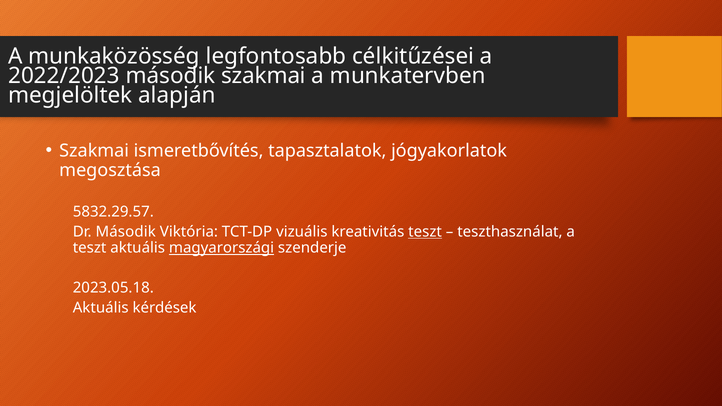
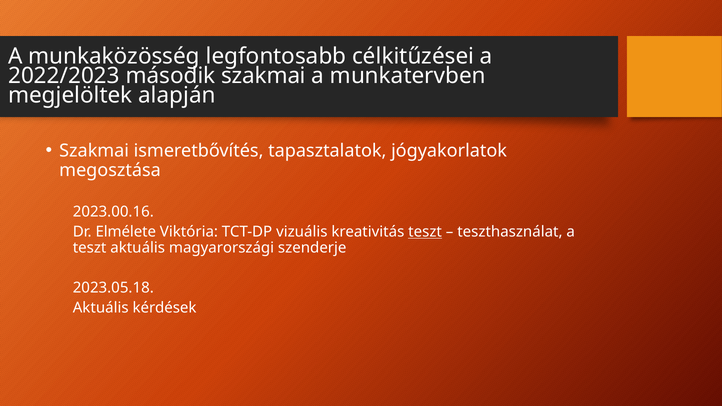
5832.29.57: 5832.29.57 -> 2023.00.16 (113, 212)
Dr Második: Második -> Elmélete (126, 232)
magyarországi underline: present -> none (222, 248)
